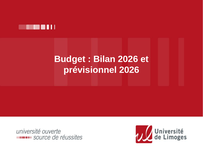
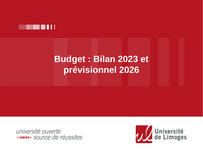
Bilan 2026: 2026 -> 2023 (128, 59)
